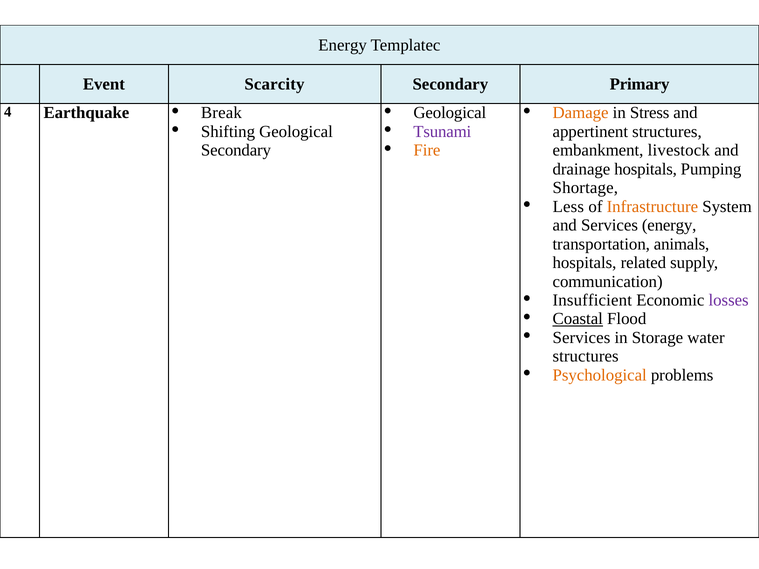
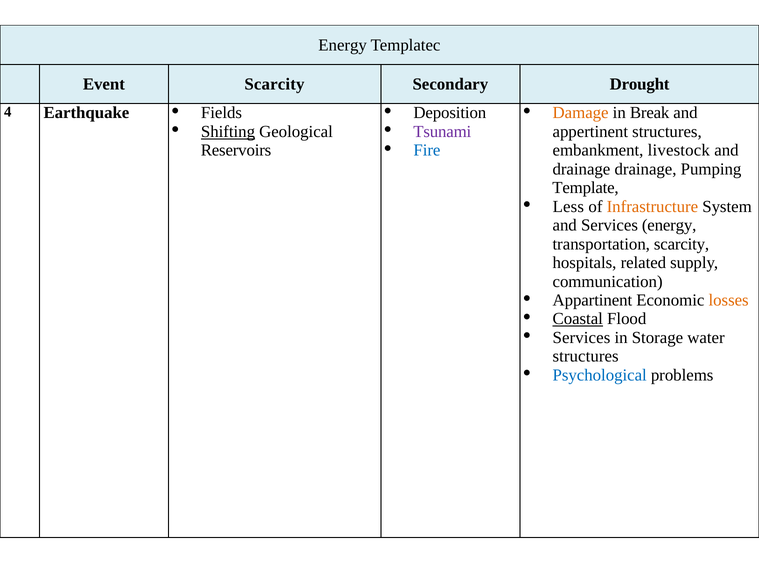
Primary: Primary -> Drought (640, 84)
Break: Break -> Fields (221, 113)
Geological: Geological -> Deposition (450, 113)
Stress: Stress -> Break (650, 113)
Shifting underline: none -> present (228, 132)
Fire colour: orange -> blue (427, 150)
Secondary: Secondary -> Reservoirs (236, 150)
drainage hospitals: hospitals -> drainage (646, 169)
Shortage: Shortage -> Template (585, 188)
transportation animals: animals -> scarcity (682, 244)
Insufficient: Insufficient -> Appartinent (592, 300)
losses colour: purple -> orange (729, 300)
Psychological colour: orange -> blue (600, 375)
